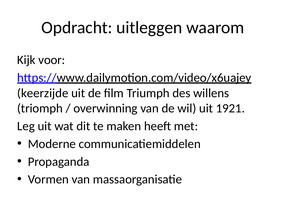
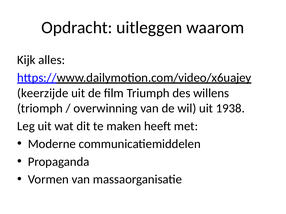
voor: voor -> alles (52, 60)
1921: 1921 -> 1938 (230, 109)
